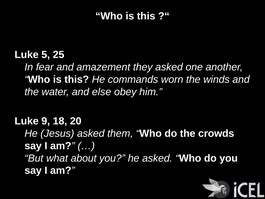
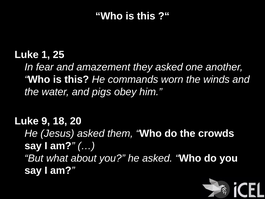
5: 5 -> 1 (46, 55)
else: else -> pigs (102, 92)
